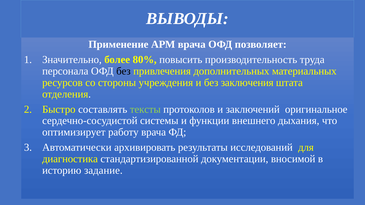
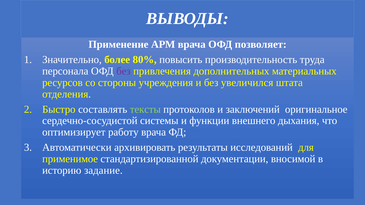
без colour: black -> purple (123, 71)
заключения: заключения -> увеличился (247, 83)
диагностика: диагностика -> применимое (70, 159)
